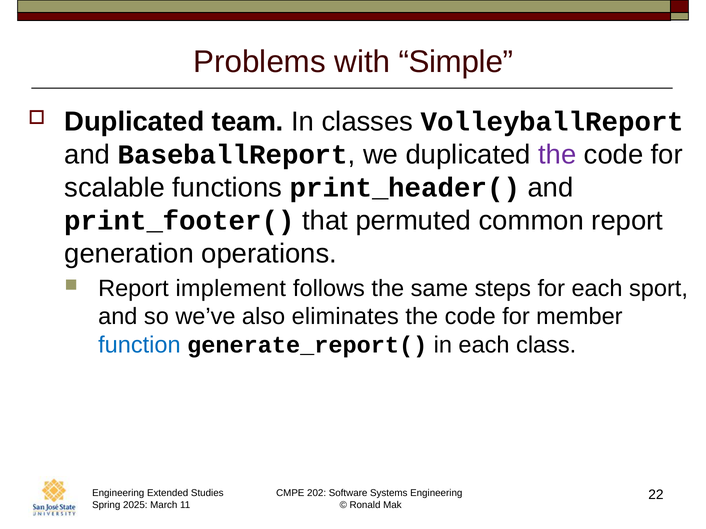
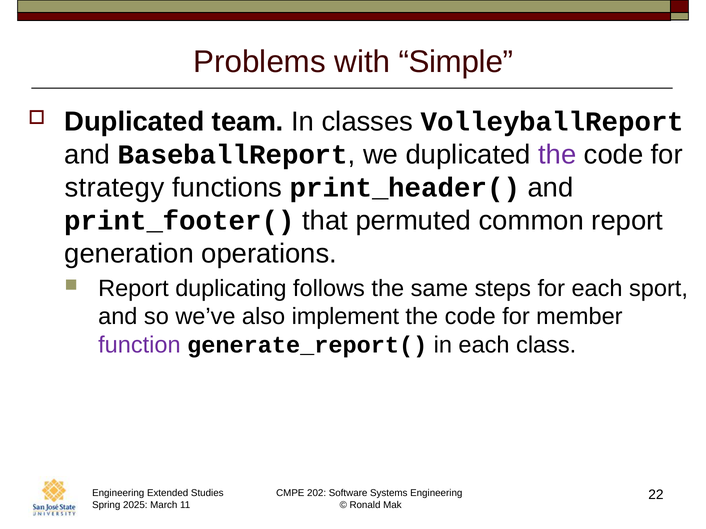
scalable: scalable -> strategy (114, 188)
implement: implement -> duplicating (231, 289)
eliminates: eliminates -> implement (345, 317)
function colour: blue -> purple (139, 345)
